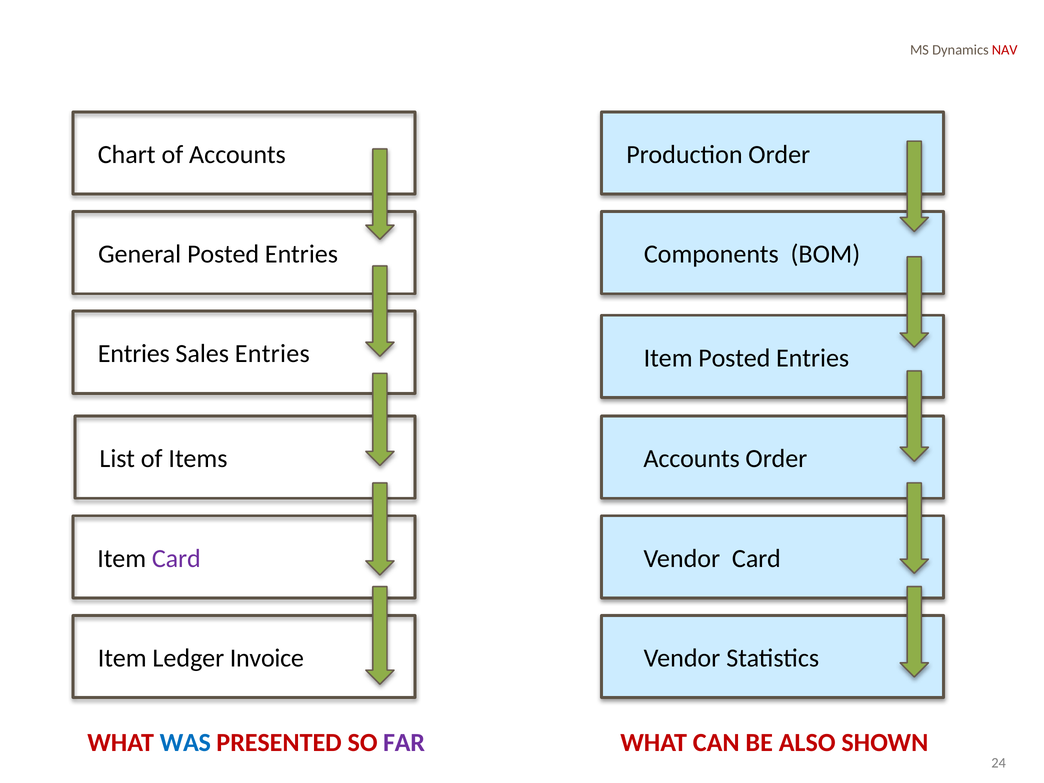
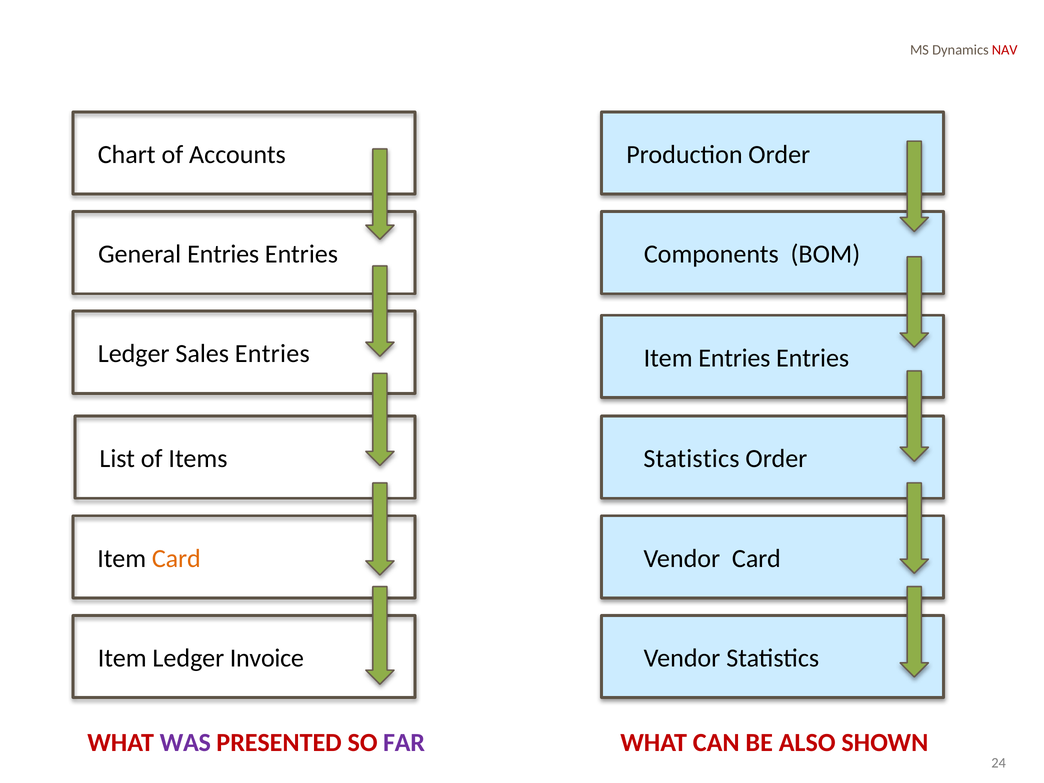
General Posted: Posted -> Entries (223, 254)
Entries: Entries -> Ledger (134, 354)
Item Posted: Posted -> Entries (734, 358)
Accounts: Accounts -> Statistics (691, 459)
Card colour: purple -> orange (176, 558)
WAS colour: blue -> purple (185, 743)
